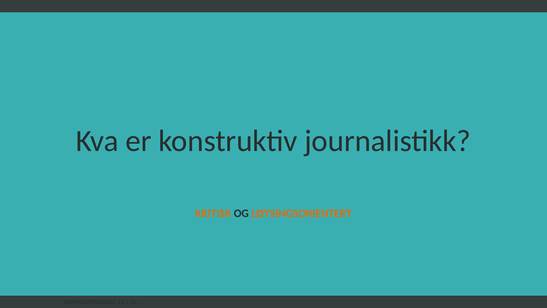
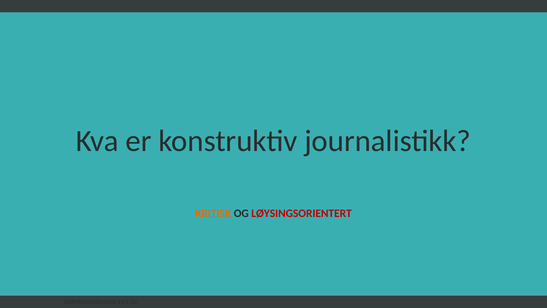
LØYSINGSORIENTERT colour: orange -> red (302, 213)
